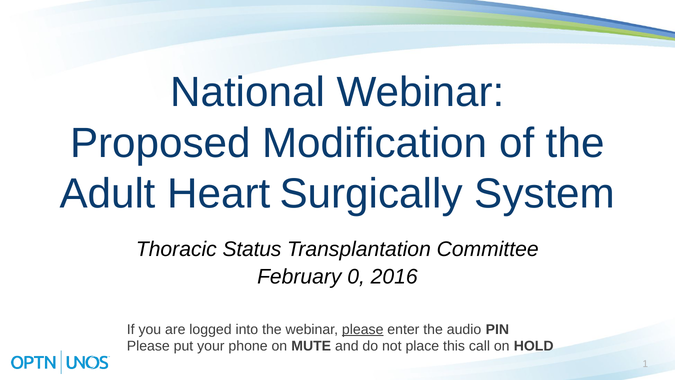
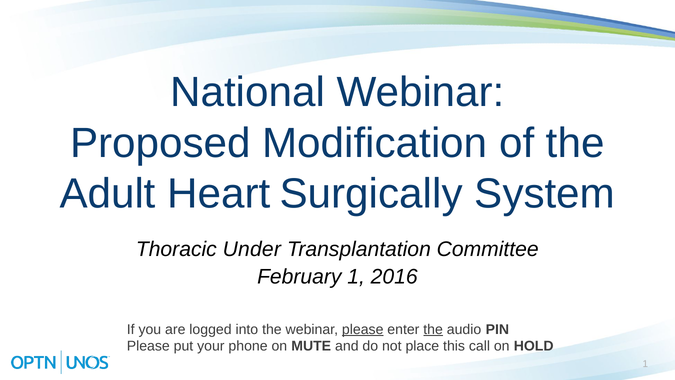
Status: Status -> Under (252, 249)
February 0: 0 -> 1 (356, 276)
the underline: none -> present (433, 329)
